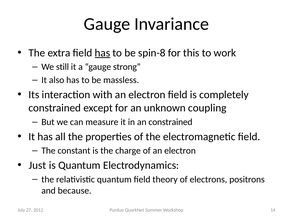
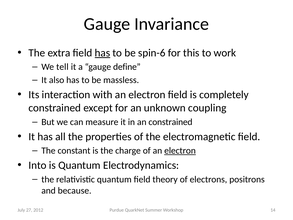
spin-8: spin-8 -> spin-6 (152, 53)
still: still -> tell (62, 67)
strong: strong -> define (127, 67)
electron underline: none -> present (180, 151)
Just: Just -> Into (38, 165)
